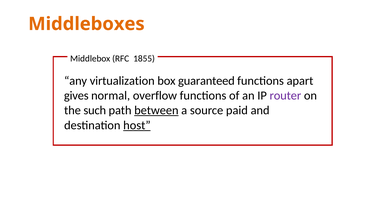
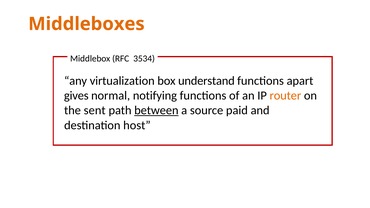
1855: 1855 -> 3534 (144, 59)
guaranteed: guaranteed -> understand (206, 81)
overflow: overflow -> notifying (155, 96)
router colour: purple -> orange (285, 96)
such: such -> sent (95, 110)
host underline: present -> none (137, 125)
